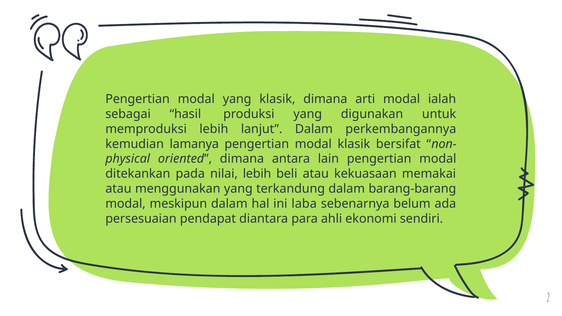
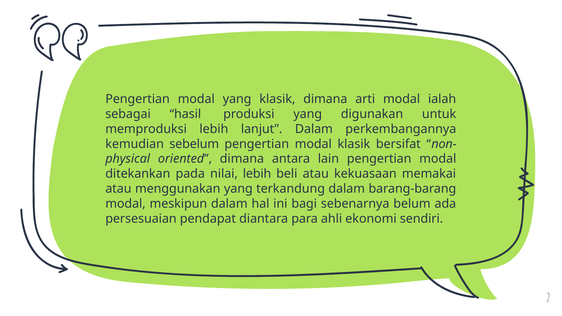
lamanya: lamanya -> sebelum (194, 144)
laba: laba -> bagi (304, 204)
